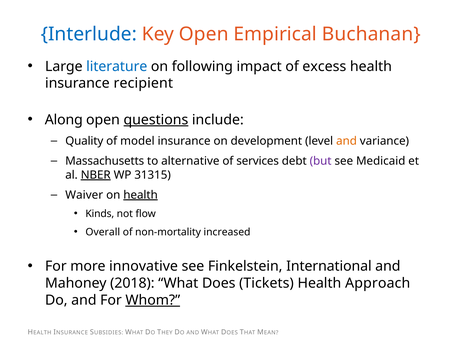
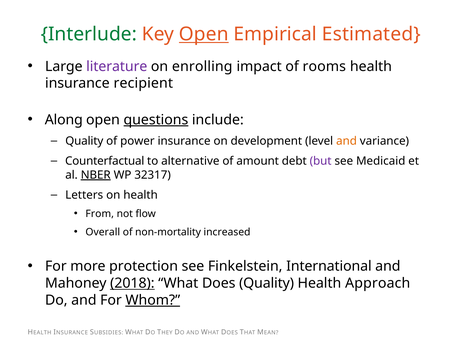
Interlude colour: blue -> green (89, 34)
Open underline: none -> present (204, 34)
Buchanan: Buchanan -> Estimated (371, 34)
literature colour: blue -> purple (117, 66)
following: following -> enrolling (202, 66)
excess: excess -> rooms (324, 66)
model: model -> power (137, 141)
Massachusetts: Massachusetts -> Counterfactual (105, 161)
services: services -> amount (258, 161)
31315: 31315 -> 32317 (153, 175)
Waiver: Waiver -> Letters (84, 195)
health underline: present -> none (141, 195)
Kinds: Kinds -> From (100, 214)
innovative: innovative -> protection (144, 267)
2018 underline: none -> present (132, 284)
Does Tickets: Tickets -> Quality (267, 284)
